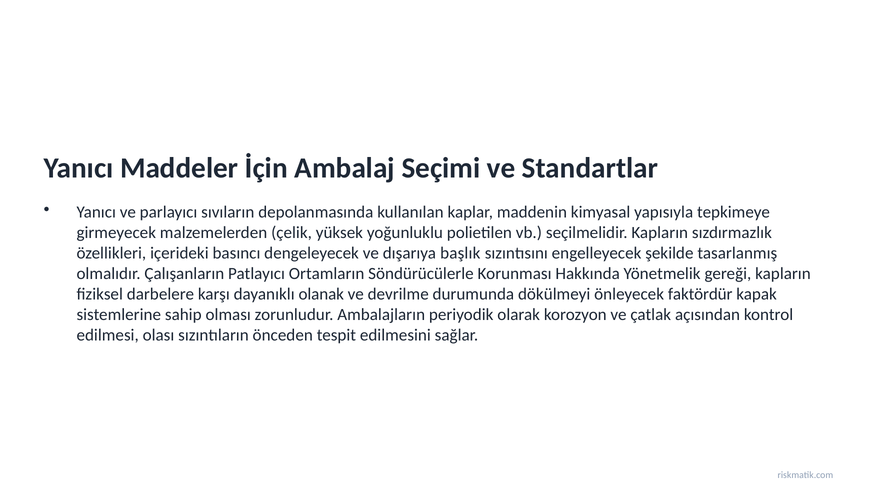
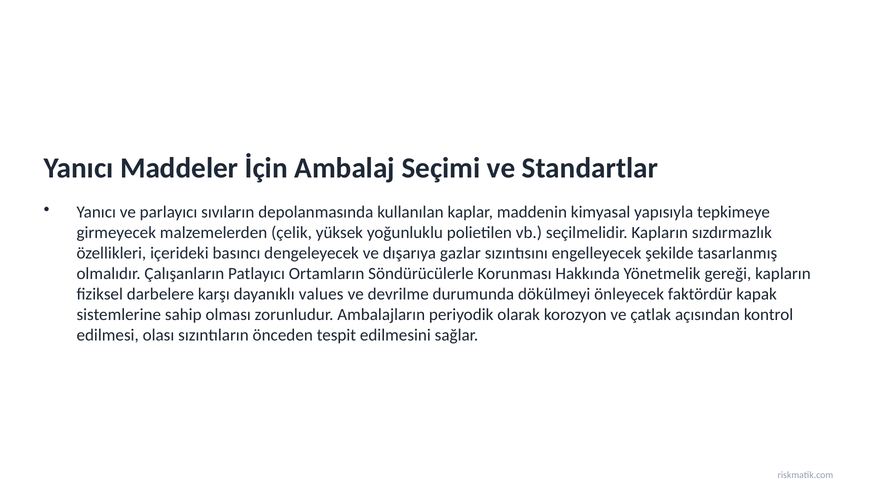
başlık: başlık -> gazlar (460, 253)
olanak: olanak -> values (321, 294)
